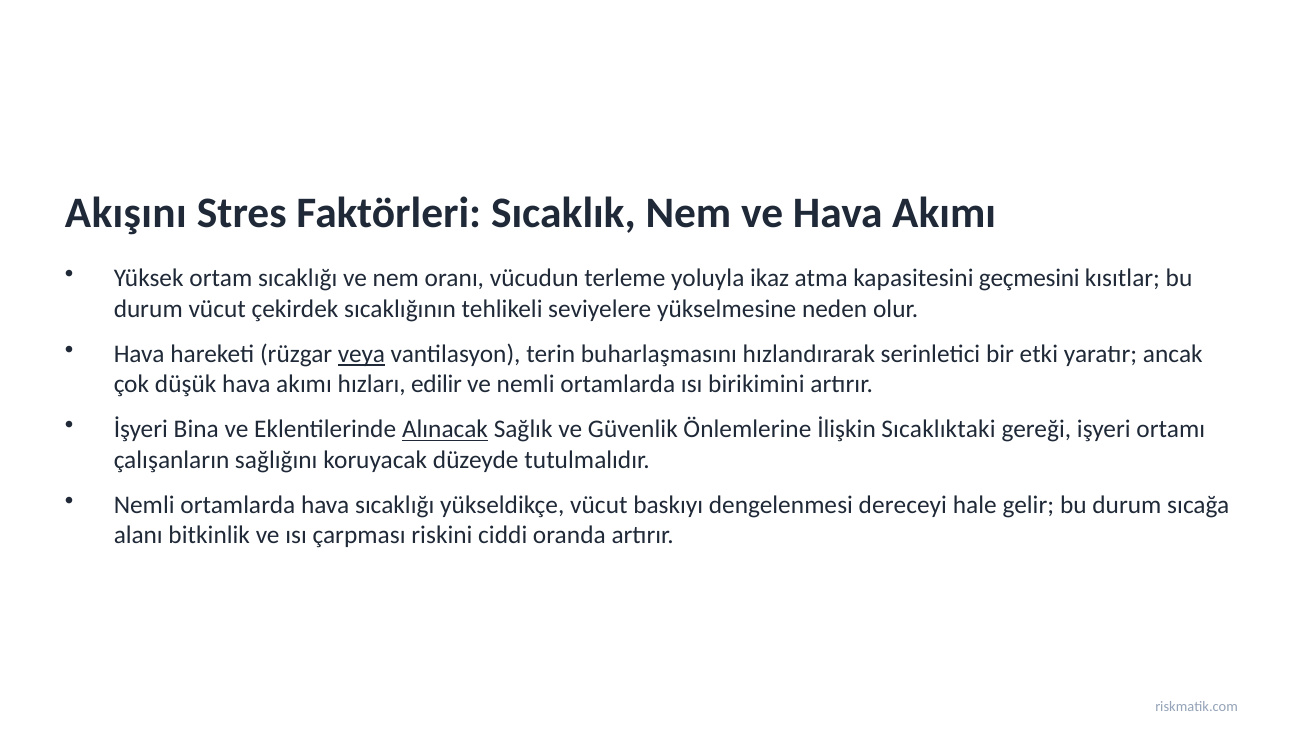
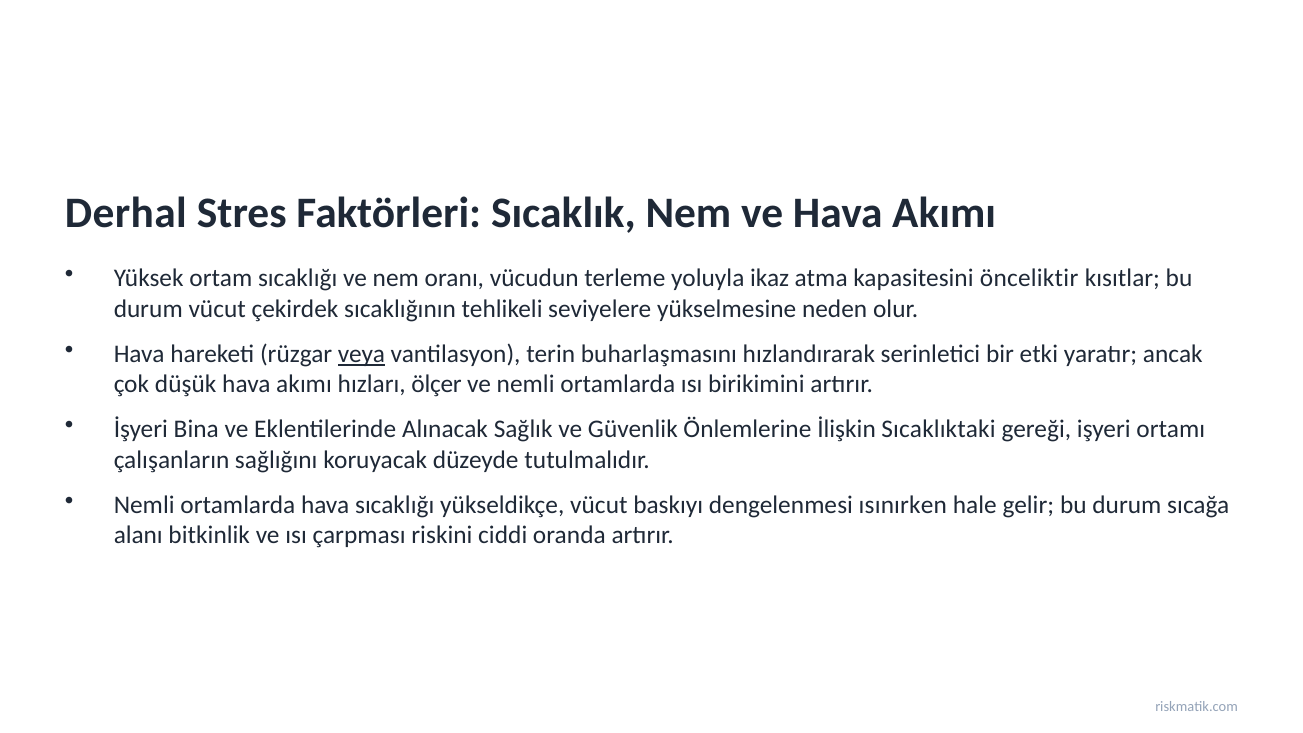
Akışını: Akışını -> Derhal (126, 213)
geçmesini: geçmesini -> önceliktir (1029, 279)
edilir: edilir -> ölçer (437, 384)
Alınacak underline: present -> none (445, 429)
dereceyi: dereceyi -> ısınırken (903, 505)
